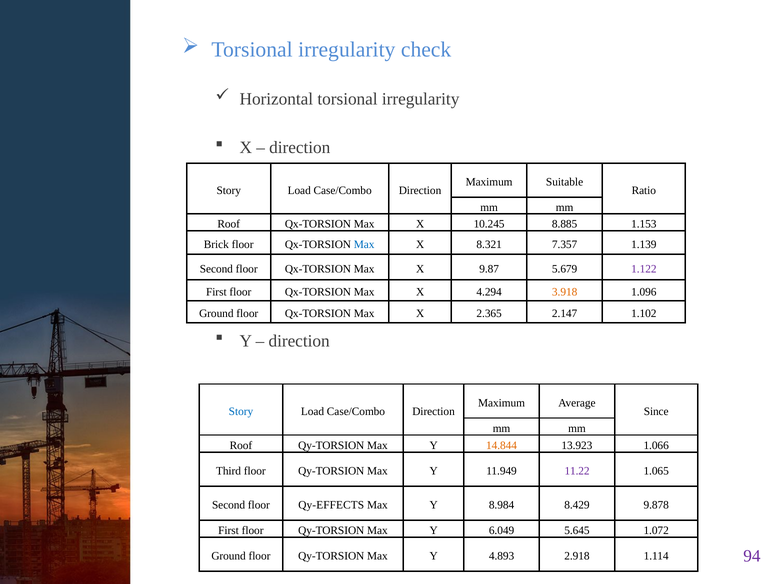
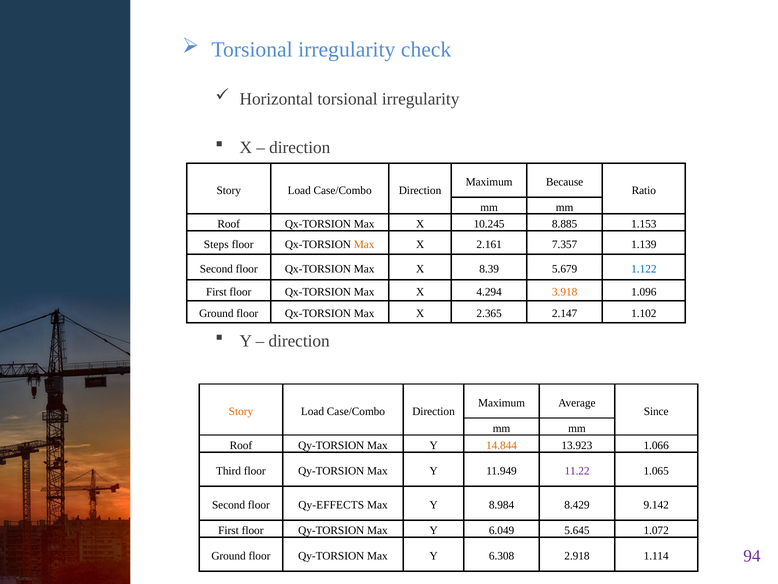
Suitable: Suitable -> Because (565, 182)
Brick: Brick -> Steps (216, 244)
Max colour: blue -> orange (364, 244)
8.321: 8.321 -> 2.161 (489, 244)
9.87: 9.87 -> 8.39 (489, 269)
1.122 colour: purple -> blue (644, 269)
Story colour: blue -> orange (241, 411)
9.878: 9.878 -> 9.142 (656, 505)
4.893: 4.893 -> 6.308 (502, 556)
